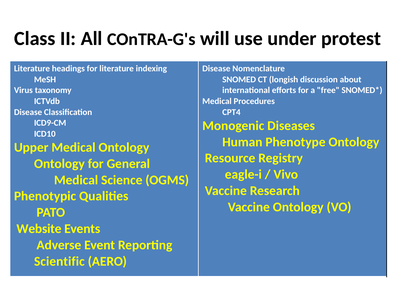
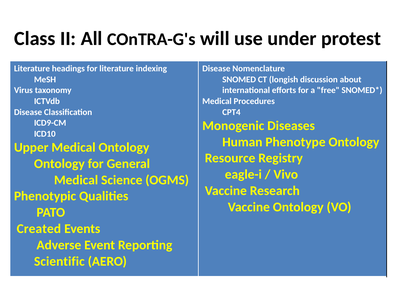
Website: Website -> Created (39, 229)
